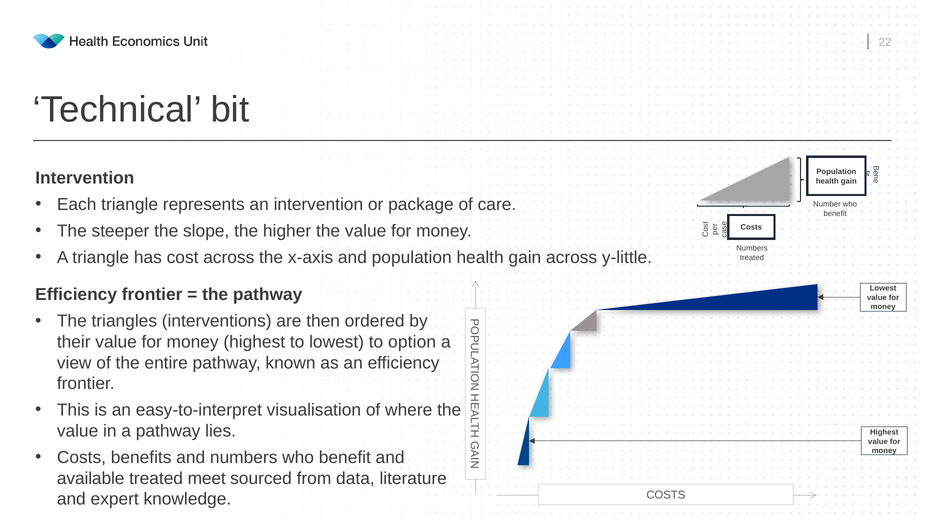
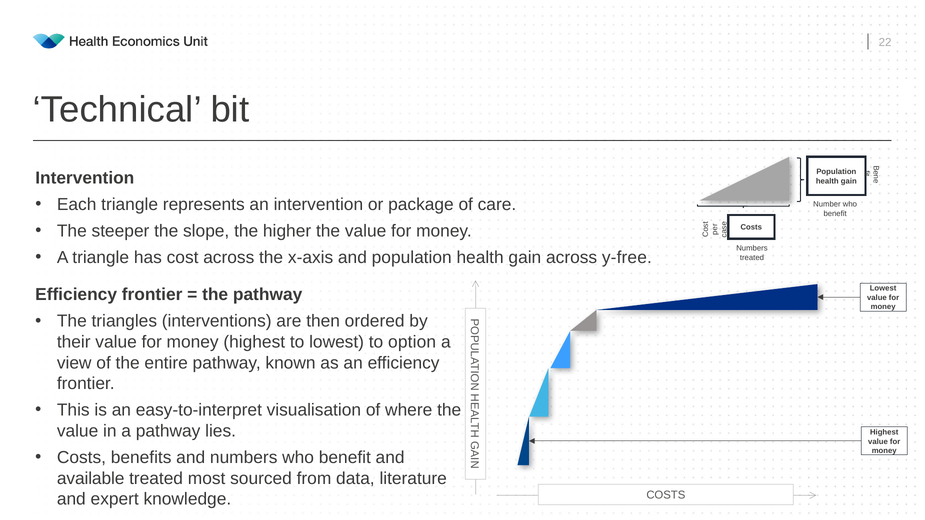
y-little: y-little -> y-free (627, 258)
meet: meet -> most (207, 479)
